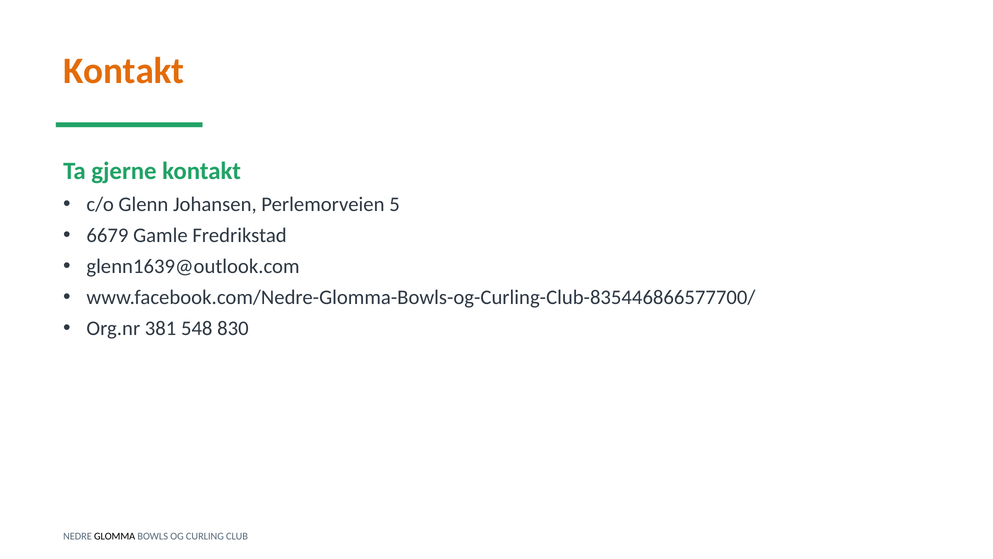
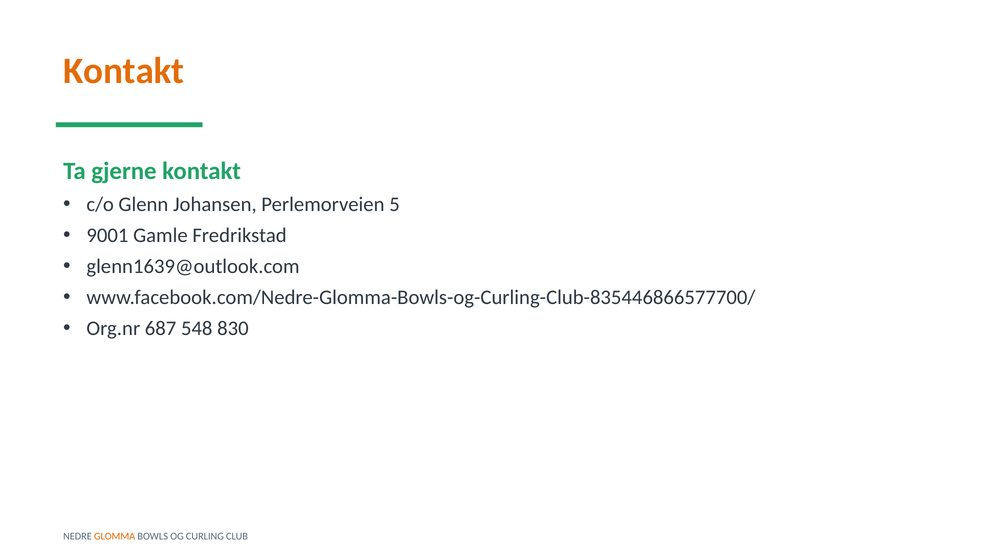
6679: 6679 -> 9001 (107, 235)
381: 381 -> 687 (161, 328)
GLOMMA colour: black -> orange (115, 536)
